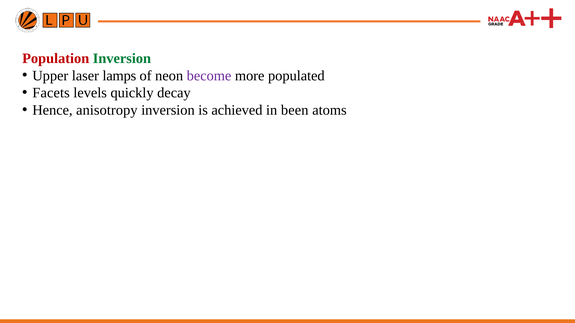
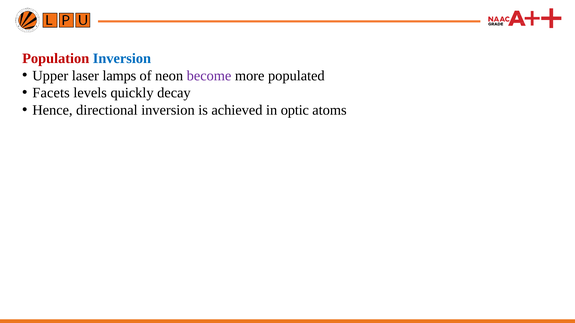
Inversion colour: green -> blue (122, 58)
anisotropy: anisotropy -> directional (107, 110)
been: been -> optic (295, 110)
